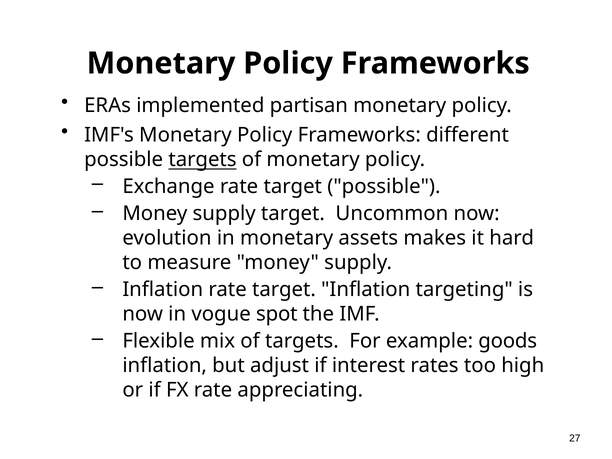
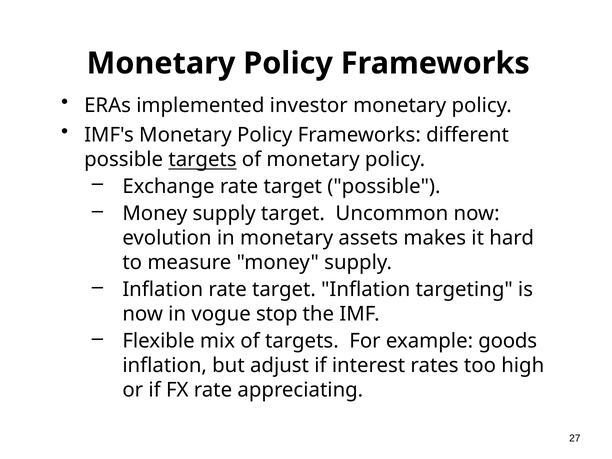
partisan: partisan -> investor (309, 105)
spot: spot -> stop (277, 314)
